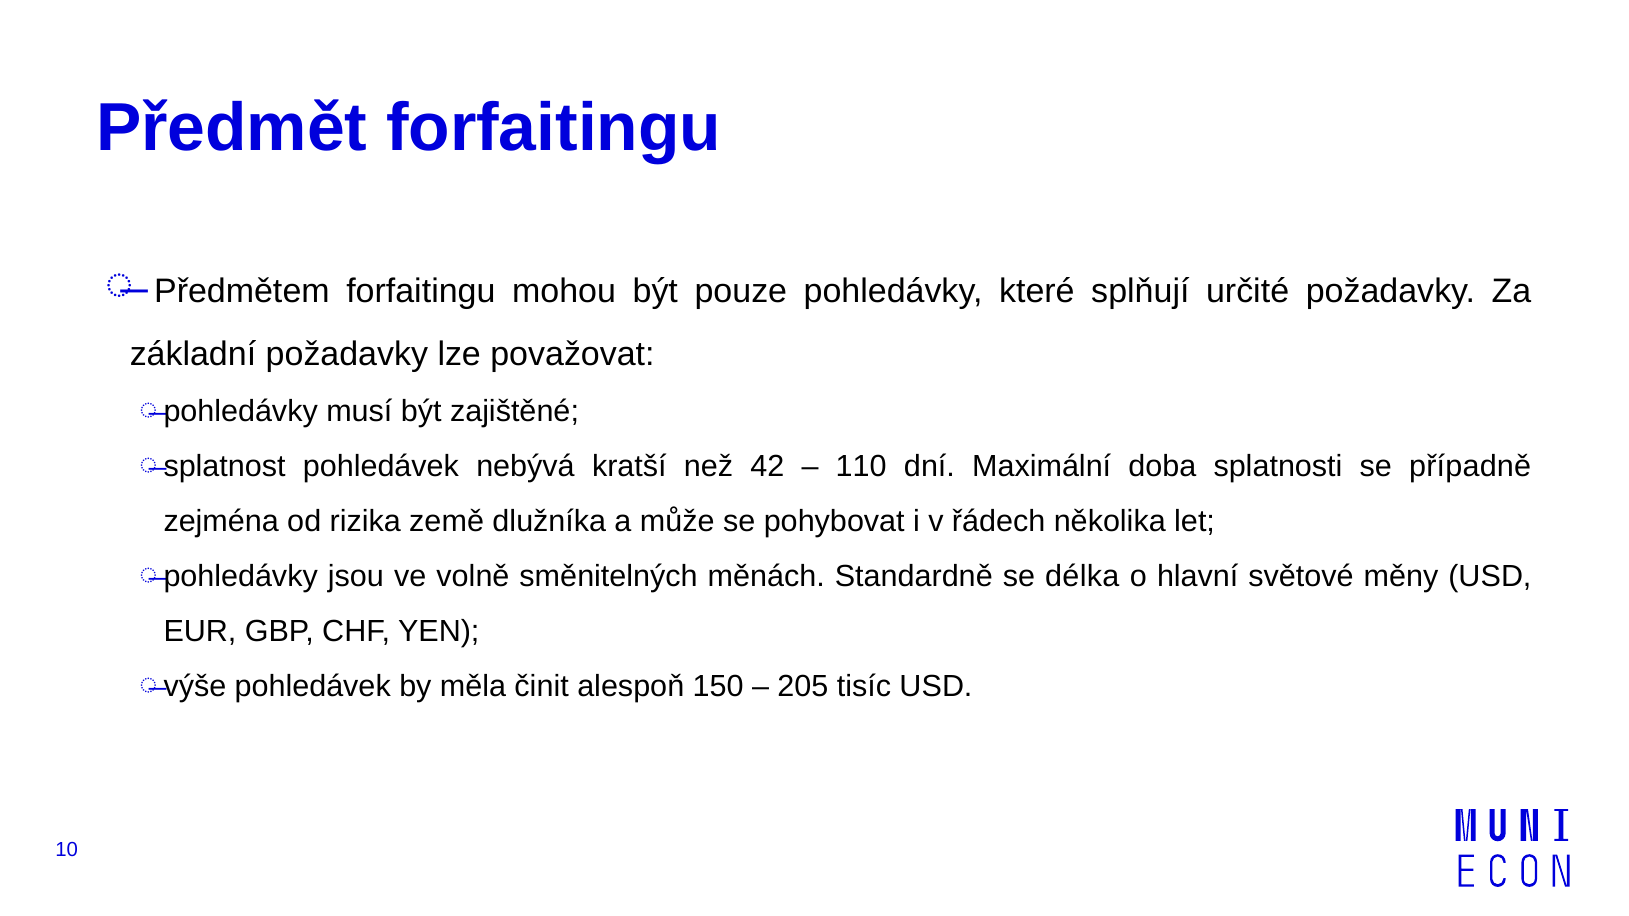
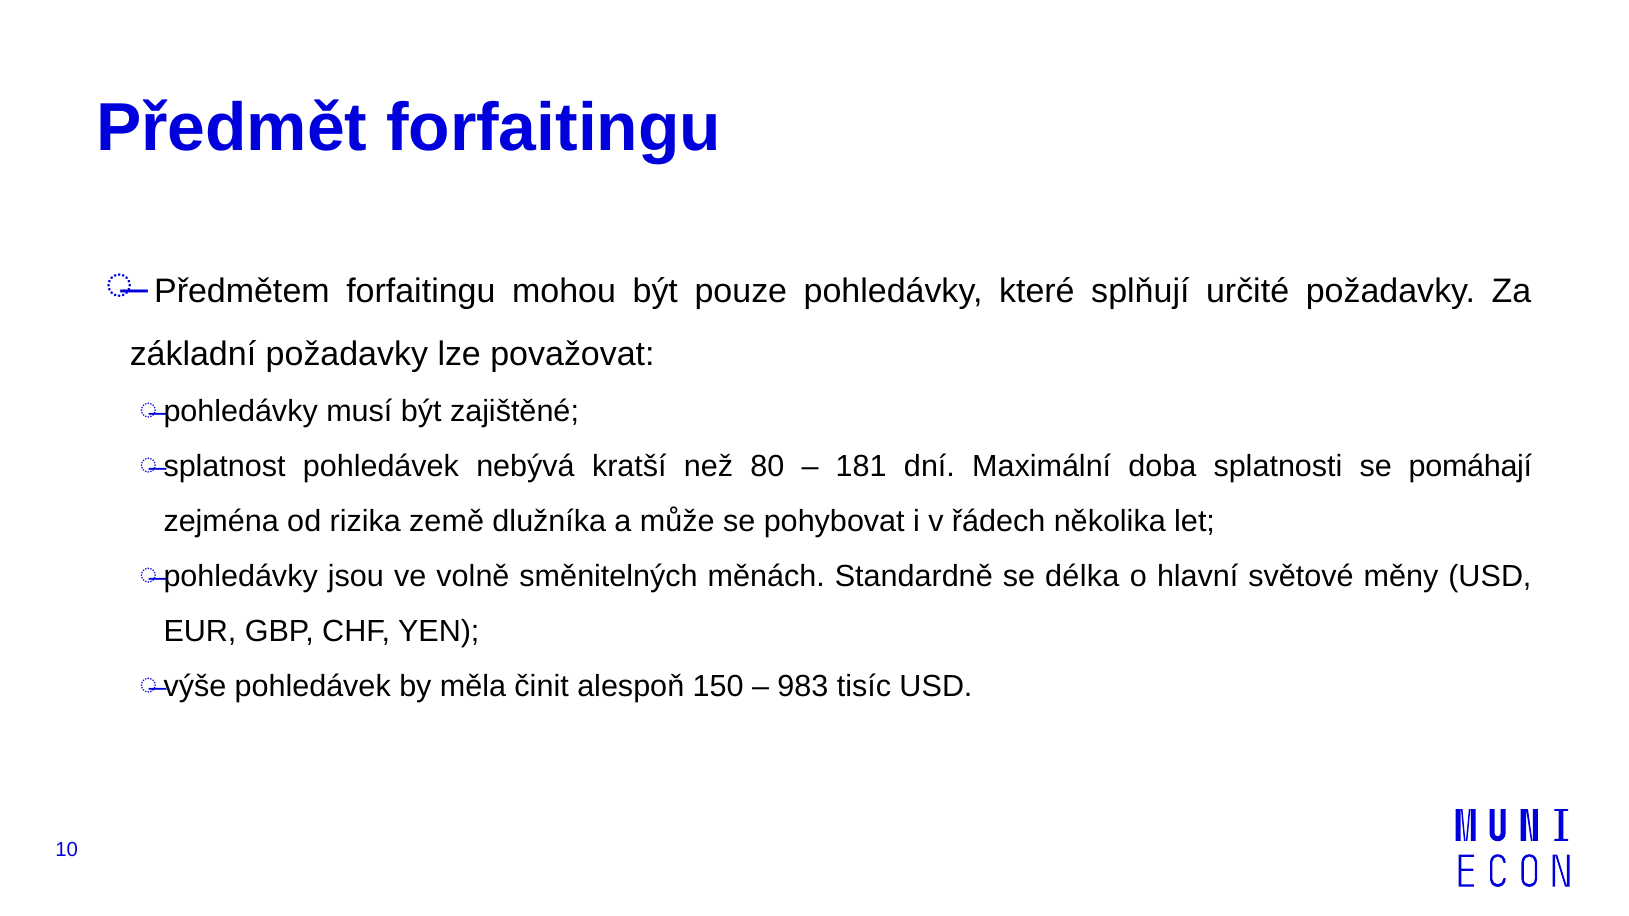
42: 42 -> 80 (767, 466)
110: 110 -> 181 (861, 466)
případně: případně -> pomáhají (1470, 466)
205: 205 -> 983 (803, 686)
